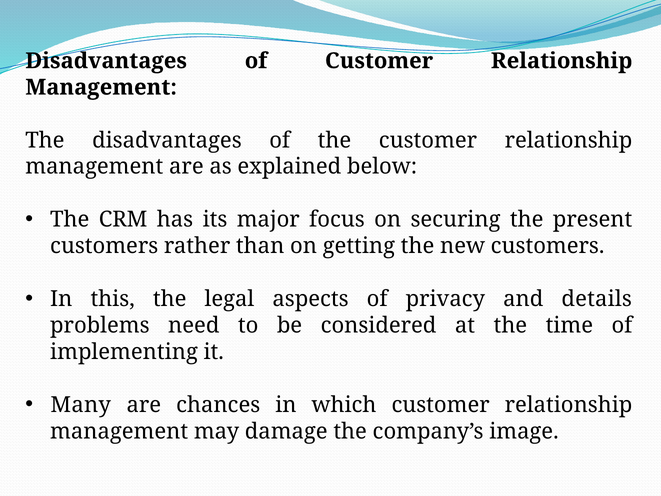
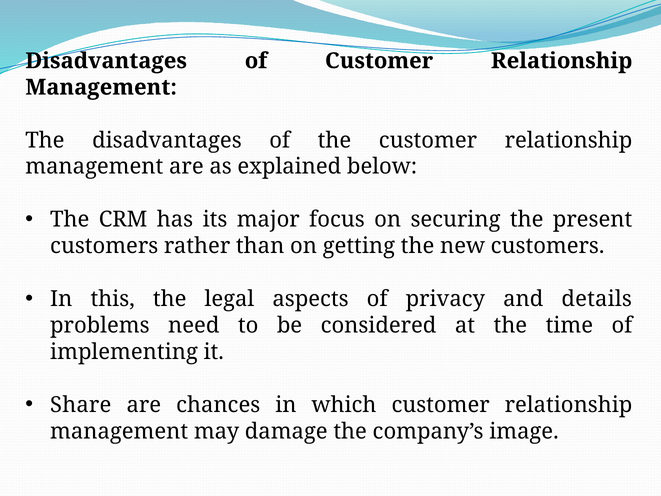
Many: Many -> Share (81, 405)
